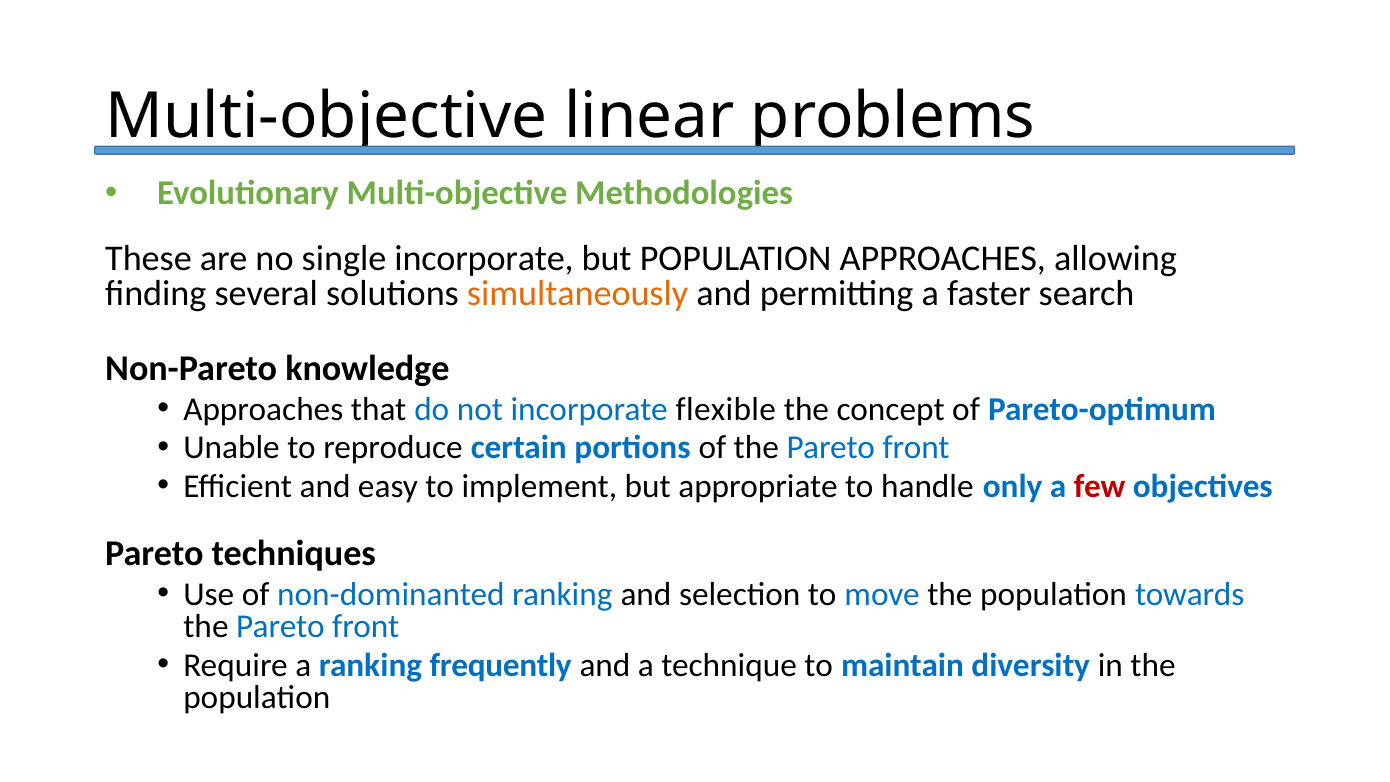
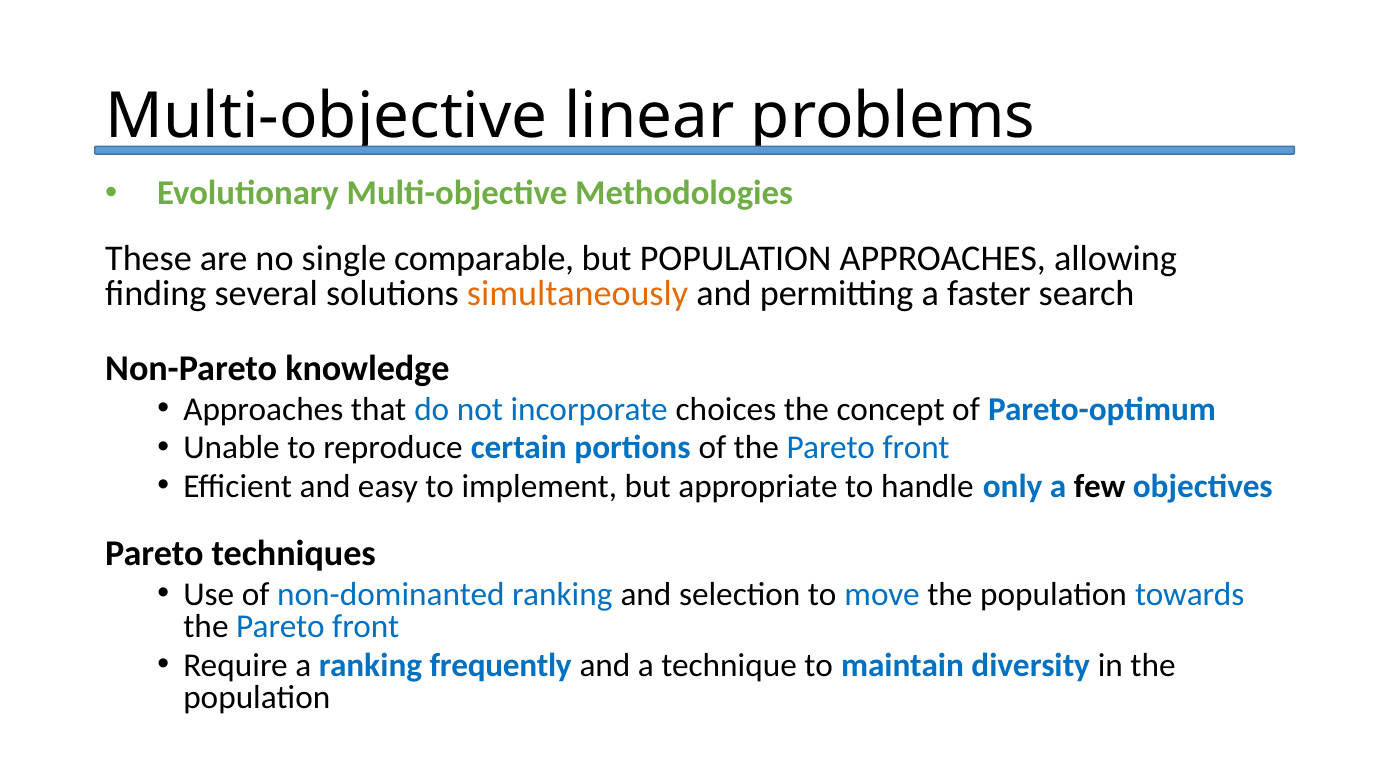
single incorporate: incorporate -> comparable (484, 258)
flexible: flexible -> choices (726, 409)
few colour: red -> black (1100, 487)
